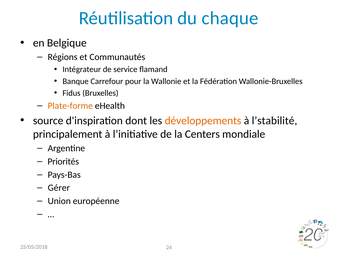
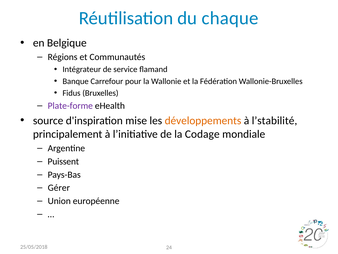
Plate-forme colour: orange -> purple (70, 106)
dont: dont -> mise (136, 120)
Centers: Centers -> Codage (202, 134)
Priorités: Priorités -> Puissent (63, 161)
